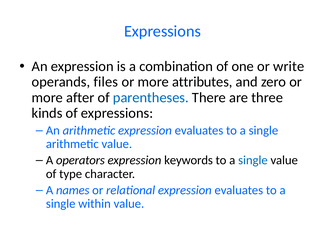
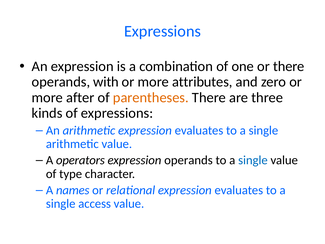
or write: write -> there (289, 66)
files: files -> with (106, 82)
parentheses colour: blue -> orange (151, 97)
expression keywords: keywords -> operands (188, 160)
within: within -> access (95, 204)
